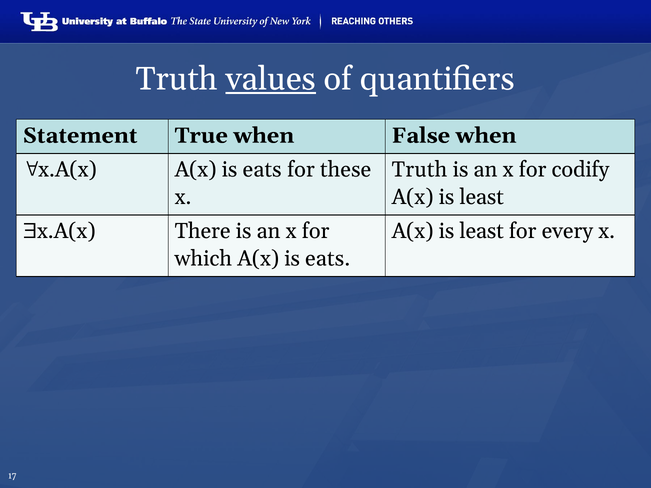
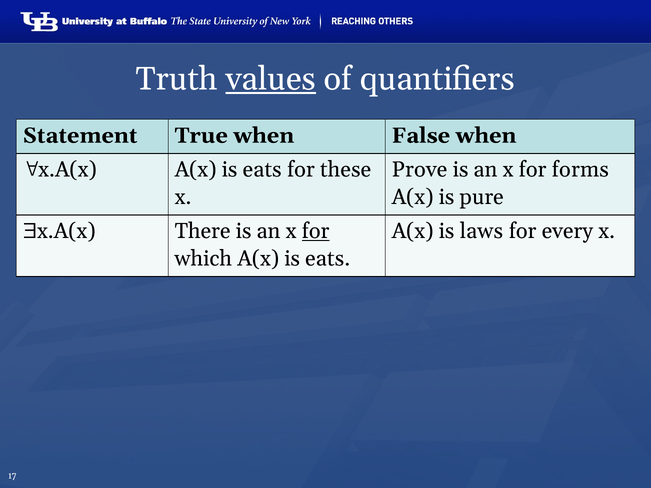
Truth: Truth -> Prove (419, 170)
codify: codify -> forms (580, 170)
least: least -> pure (482, 197)
for underline: none -> present (316, 231)
least: least -> laws (482, 231)
